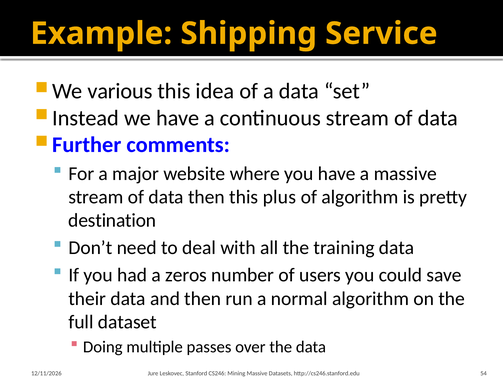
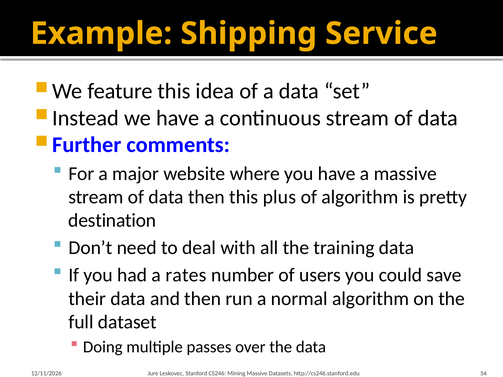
various: various -> feature (120, 91)
zeros: zeros -> rates (186, 275)
